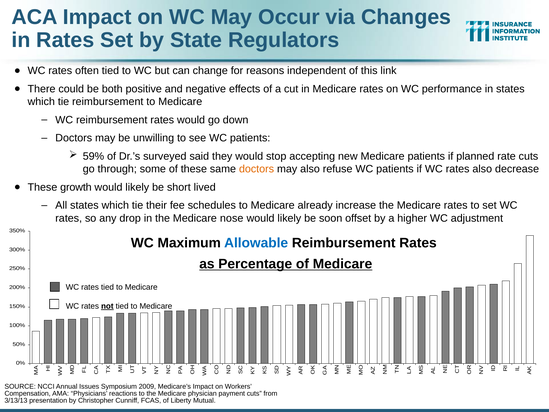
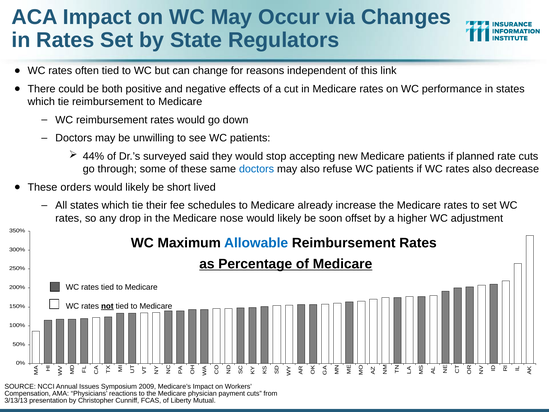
59%: 59% -> 44% (93, 156)
doctors colour: orange -> blue (257, 169)
growth: growth -> orders (76, 187)
